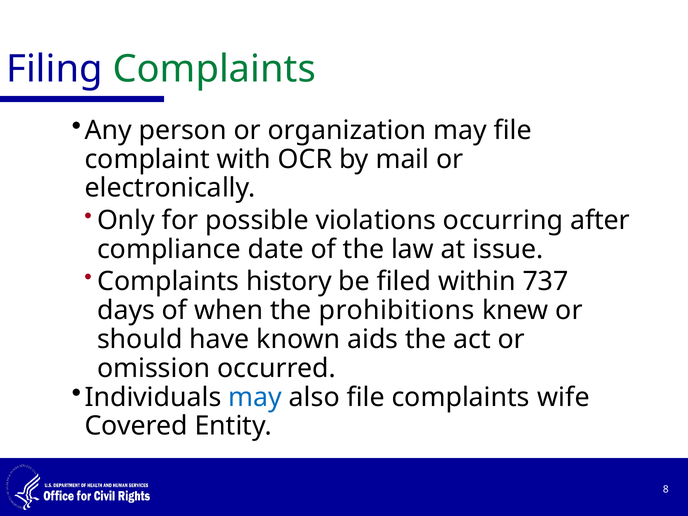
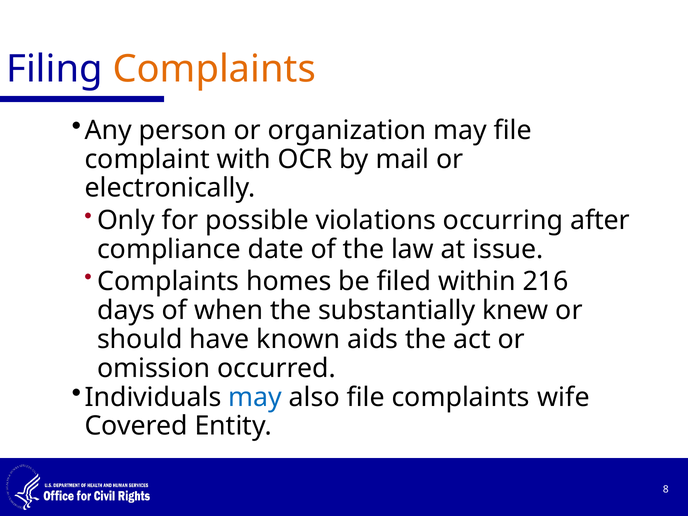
Complaints colour: green -> orange (214, 69)
history: history -> homes (289, 282)
737: 737 -> 216 (546, 282)
prohibitions: prohibitions -> substantially (397, 311)
